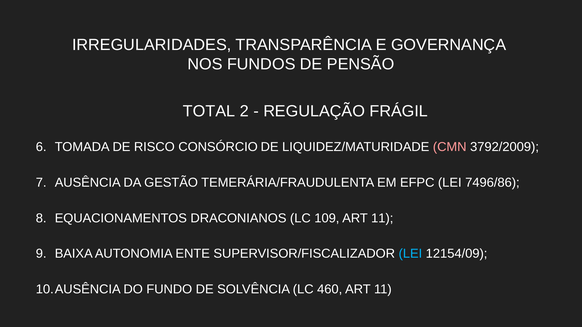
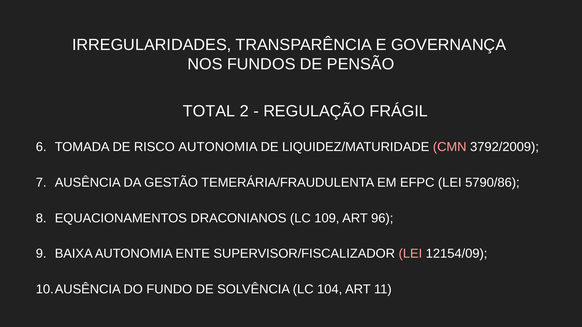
RISCO CONSÓRCIO: CONSÓRCIO -> AUTONOMIA (218, 147)
7496/86: 7496/86 -> 5790/86 (492, 183)
109 ART 11: 11 -> 96 (382, 218)
LEI colour: light blue -> pink (410, 254)
460: 460 -> 104 (330, 290)
